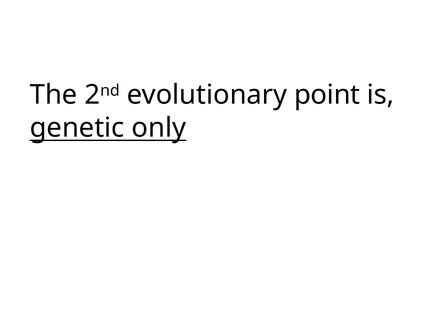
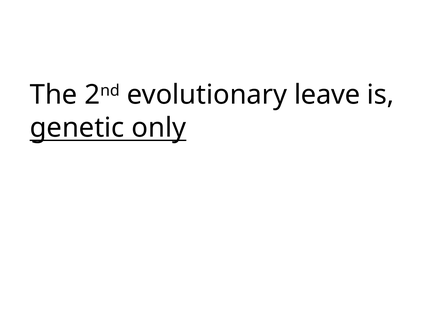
point: point -> leave (327, 95)
